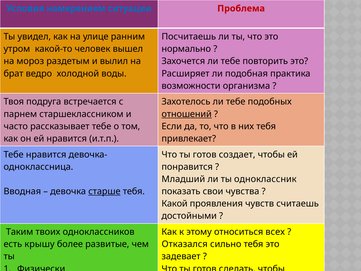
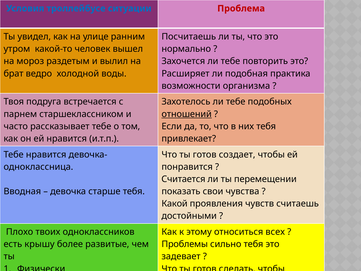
намерением: намерением -> троллейбусе (76, 8)
Младший: Младший -> Считается (183, 179)
одноклассник: одноклассник -> перемещении (265, 179)
старше underline: present -> none (104, 191)
Таким: Таким -> Плохо (20, 232)
Отказался: Отказался -> Проблемы (185, 244)
